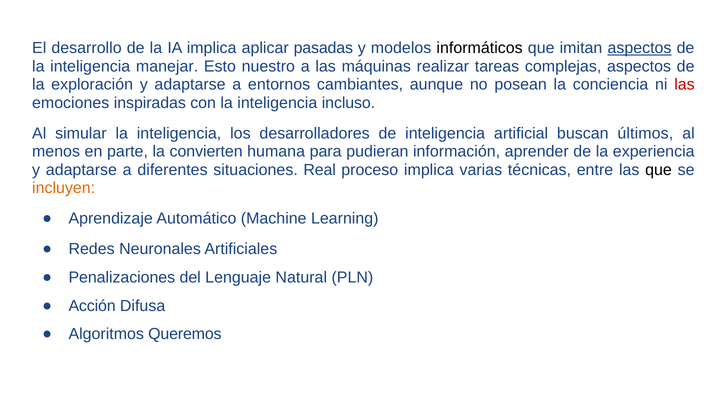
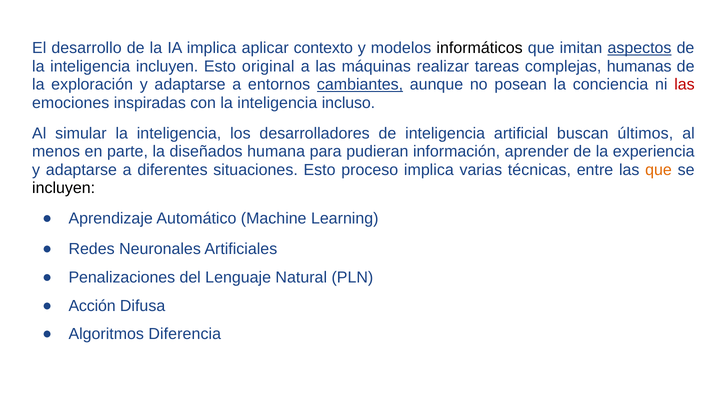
pasadas: pasadas -> contexto (323, 48)
inteligencia manejar: manejar -> incluyen (167, 66)
nuestro: nuestro -> original (268, 66)
complejas aspectos: aspectos -> humanas (639, 66)
cambiantes underline: none -> present (360, 84)
convierten: convierten -> diseñados (206, 151)
situaciones Real: Real -> Esto (320, 170)
que colour: black -> orange (659, 170)
incluyen colour: orange -> black (64, 188)
Queremos: Queremos -> Diferencia (185, 334)
